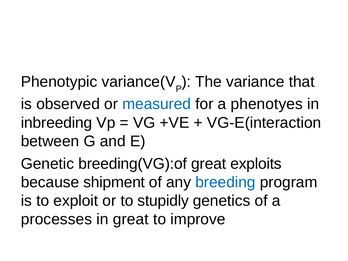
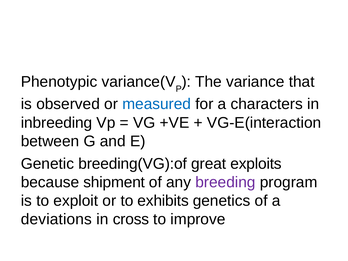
phenotyes: phenotyes -> characters (267, 104)
breeding colour: blue -> purple (225, 182)
stupidly: stupidly -> exhibits (163, 201)
processes: processes -> deviations (56, 219)
in great: great -> cross (131, 219)
